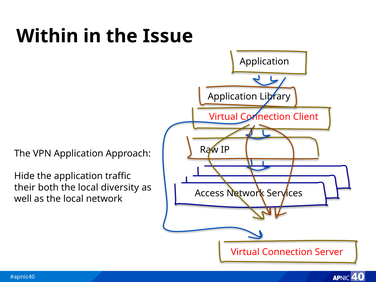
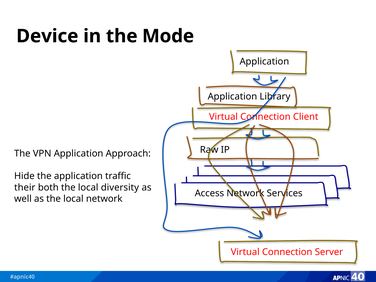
Within: Within -> Device (47, 36)
Issue: Issue -> Mode (168, 36)
